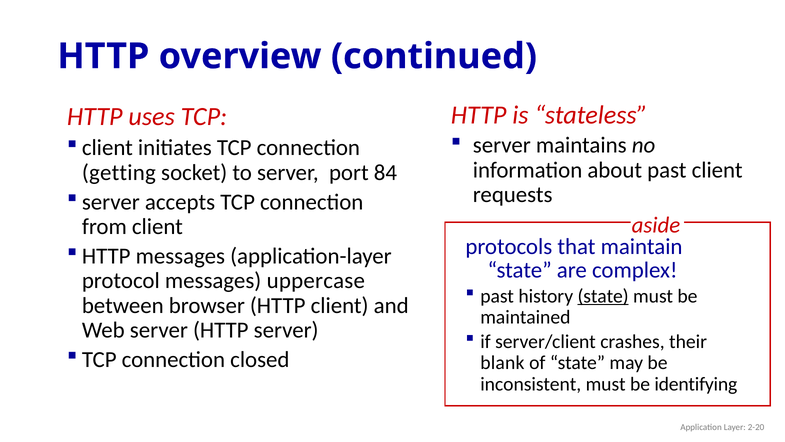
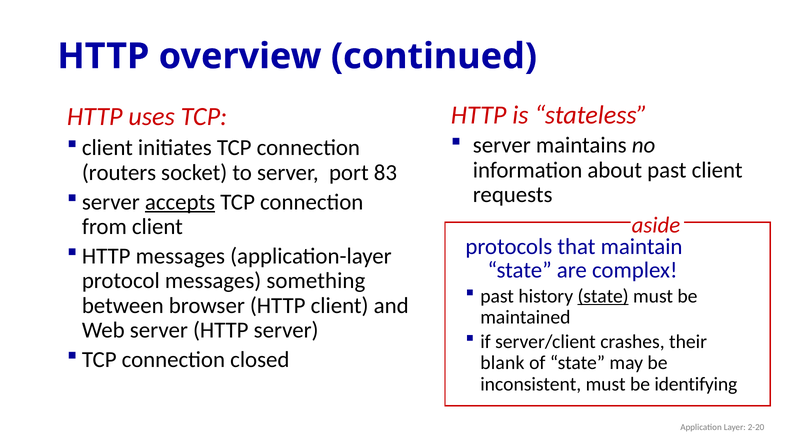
getting: getting -> routers (119, 172)
84: 84 -> 83 (385, 172)
accepts underline: none -> present (180, 202)
uppercase: uppercase -> something (316, 281)
